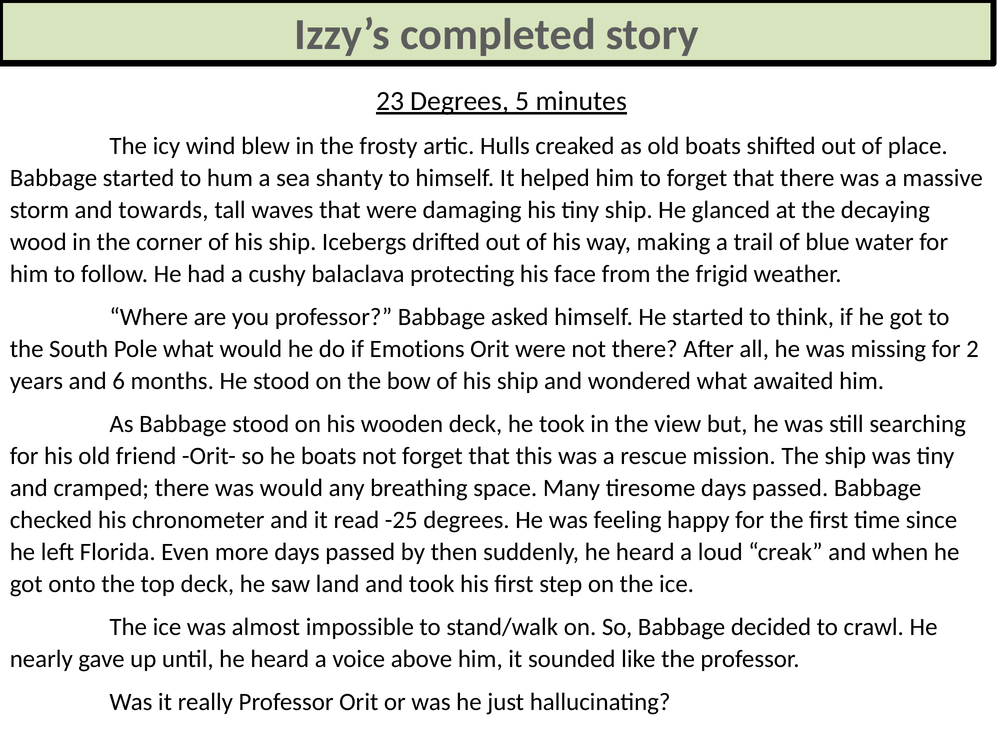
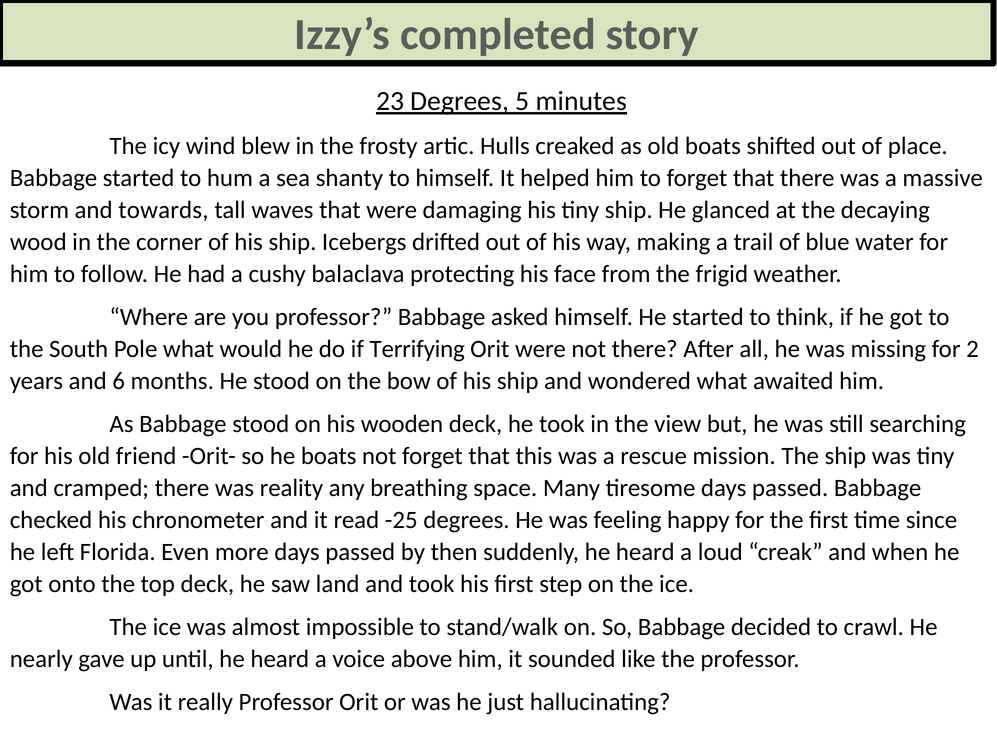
Emotions: Emotions -> Terrifying (417, 349)
was would: would -> reality (291, 488)
